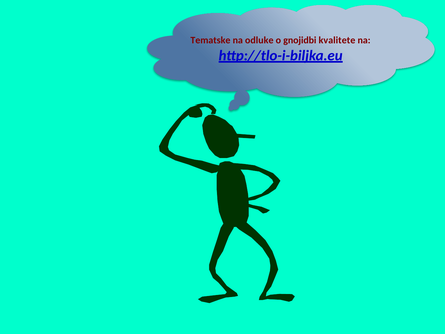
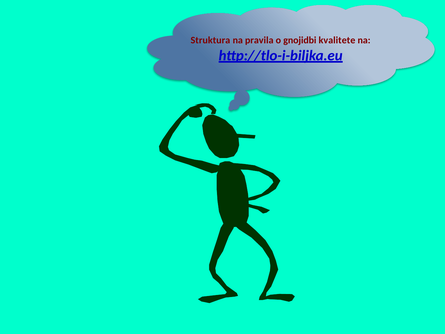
Tematske: Tematske -> Struktura (210, 40)
odluke: odluke -> pravila (259, 40)
